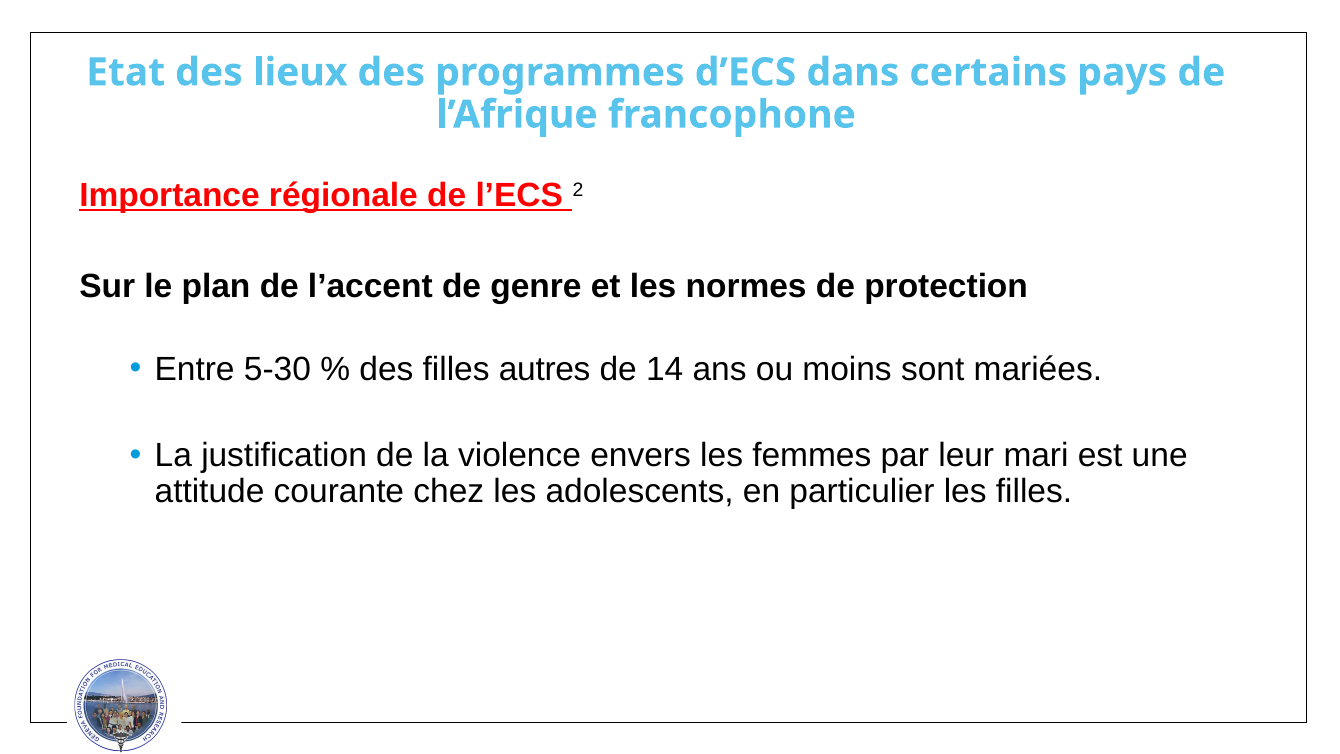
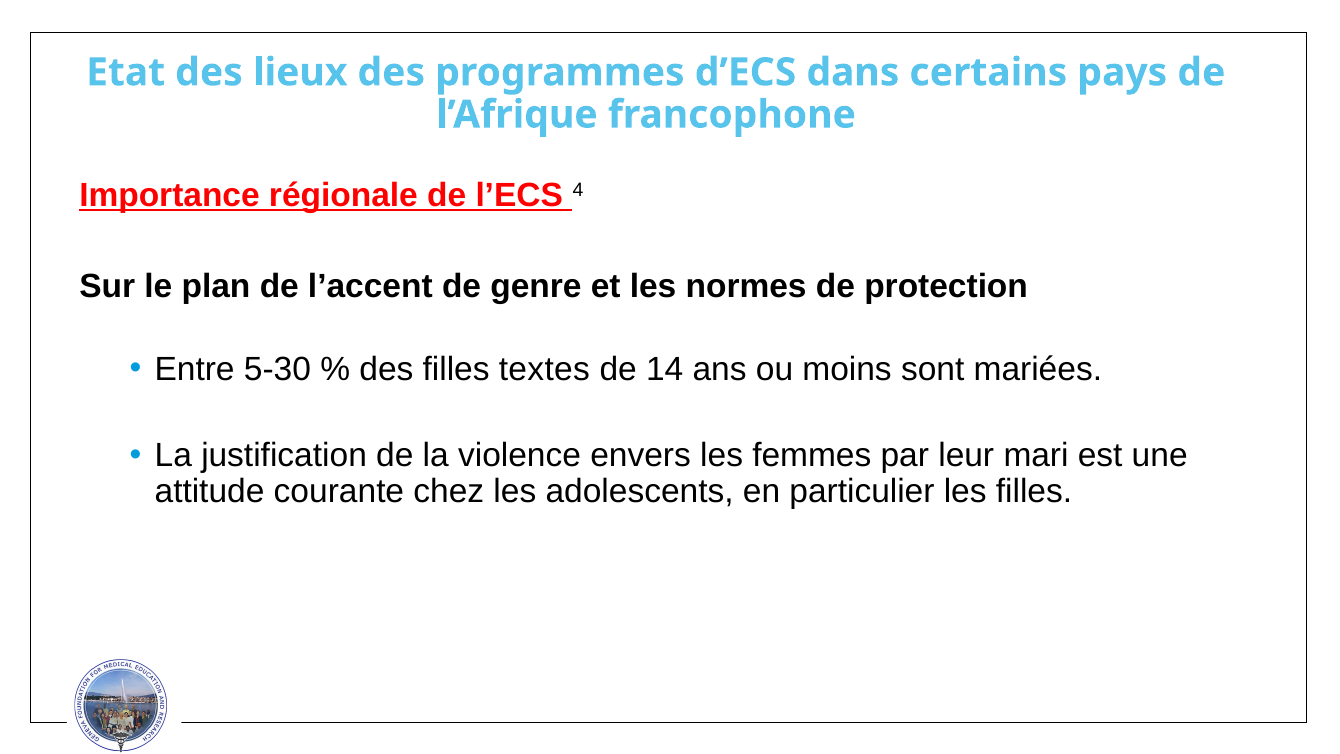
2: 2 -> 4 (578, 190)
autres: autres -> textes (544, 369)
